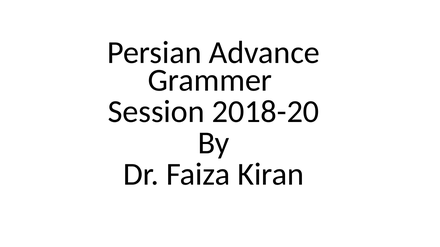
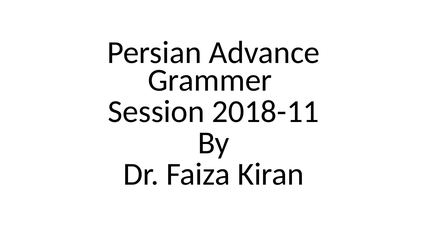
2018-20: 2018-20 -> 2018-11 (266, 112)
